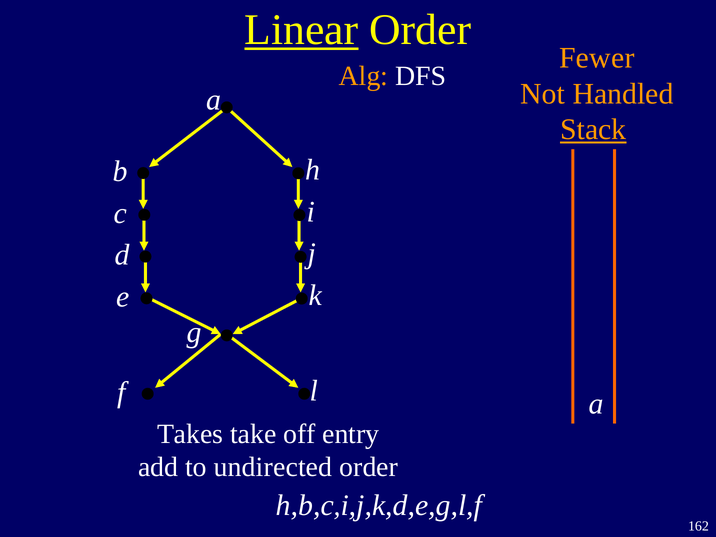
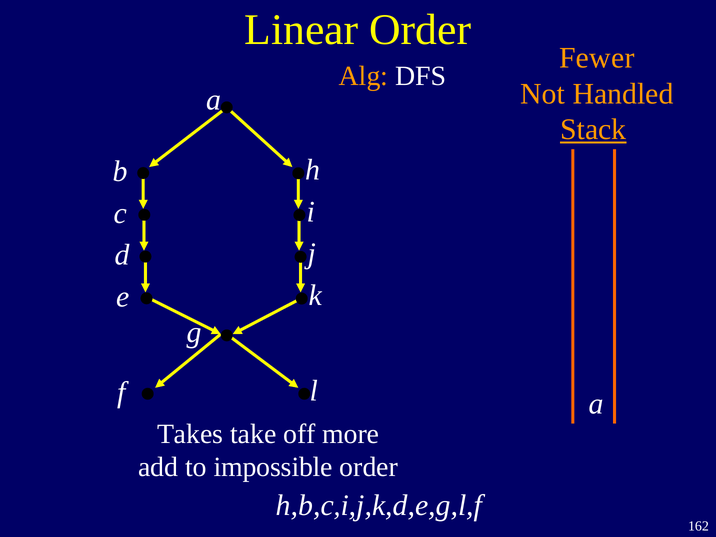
Linear underline: present -> none (301, 30)
entry: entry -> more (351, 434)
undirected: undirected -> impossible (273, 467)
